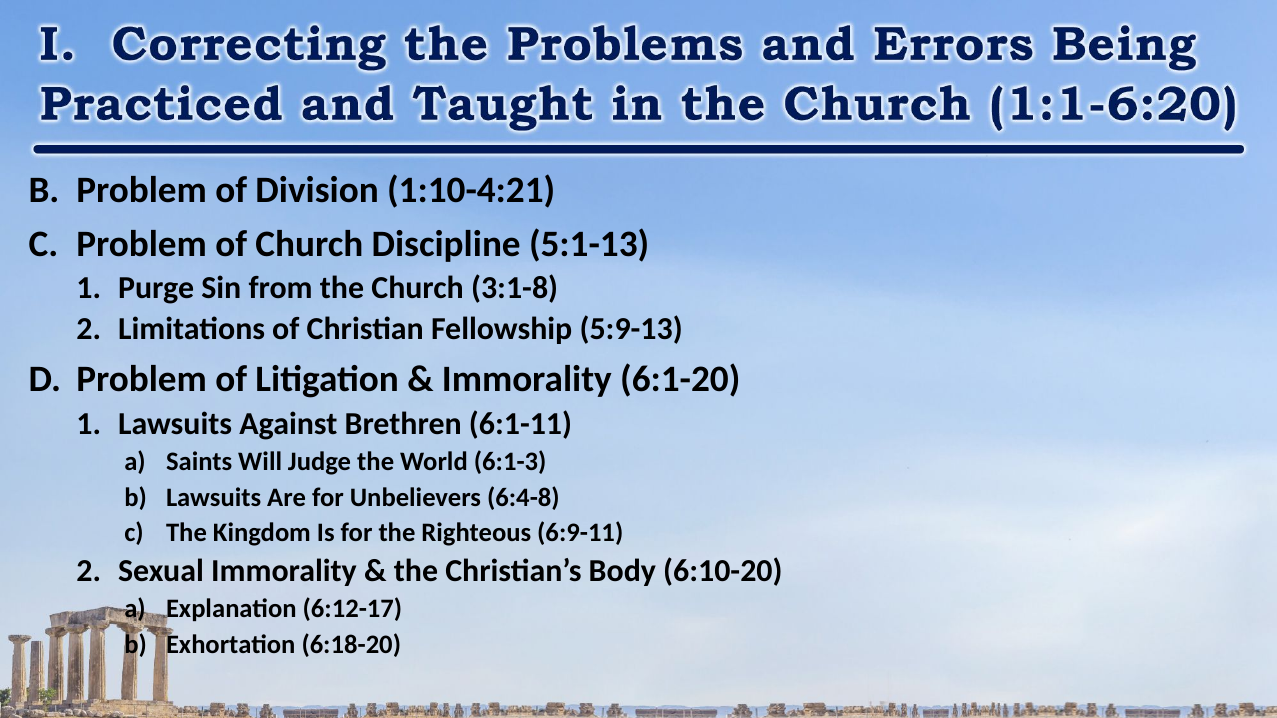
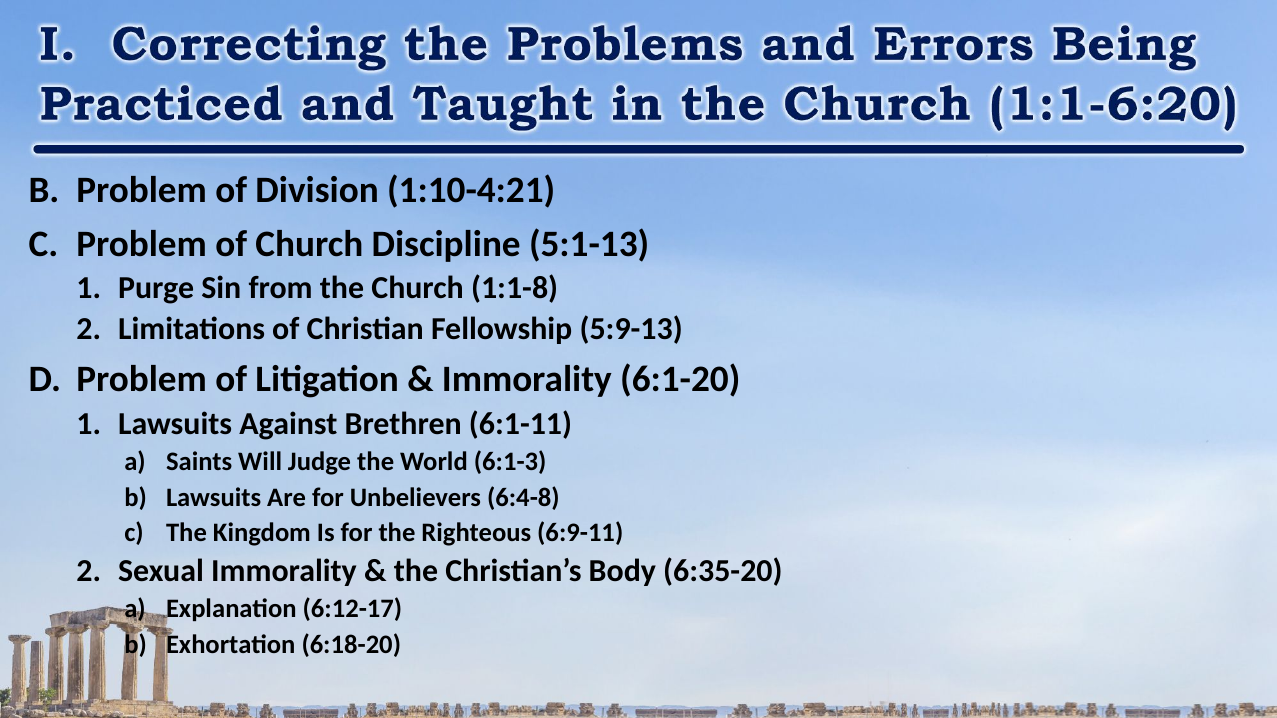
3:1-8: 3:1-8 -> 1:1-8 (515, 288)
6:10-20: 6:10-20 -> 6:35-20 (723, 571)
